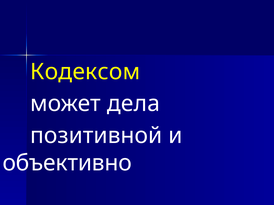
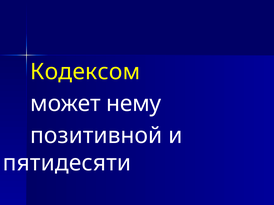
дела: дела -> нему (134, 104)
объективно: объективно -> пятидесяти (67, 163)
